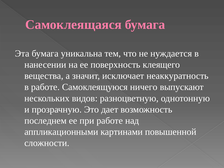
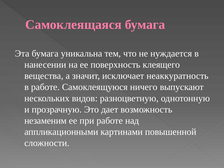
последнем: последнем -> незаменим (46, 121)
